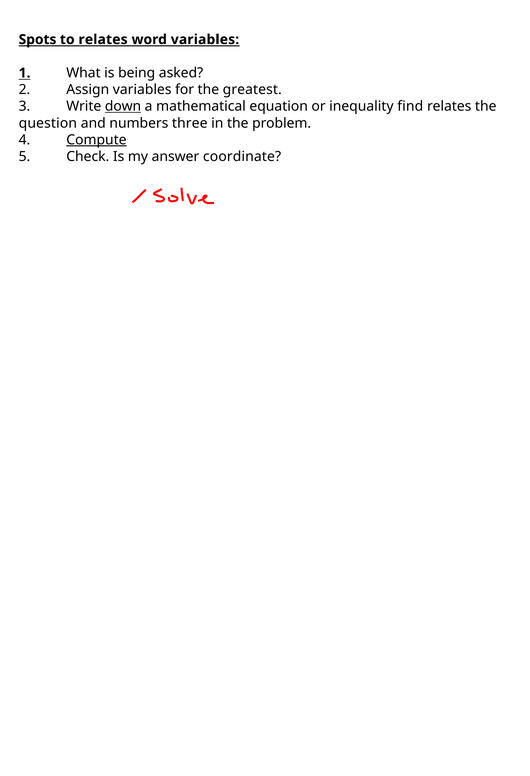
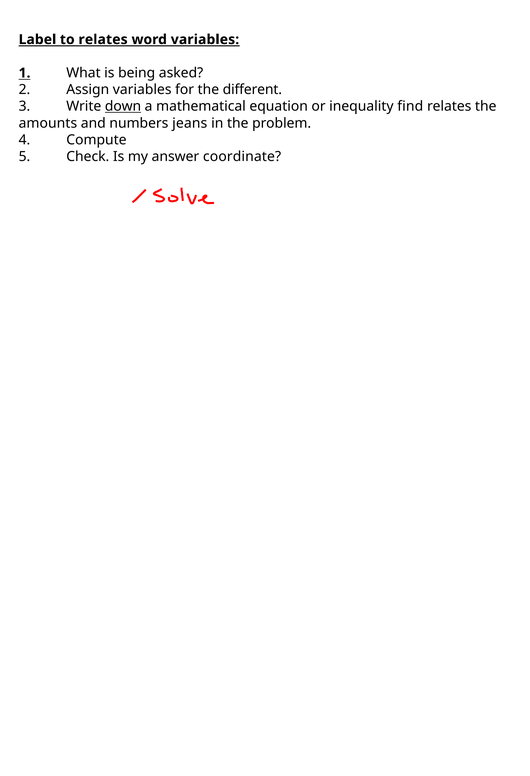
Spots: Spots -> Label (37, 39)
greatest: greatest -> different (252, 90)
question: question -> amounts (48, 123)
three: three -> jeans (190, 123)
Compute underline: present -> none (96, 140)
